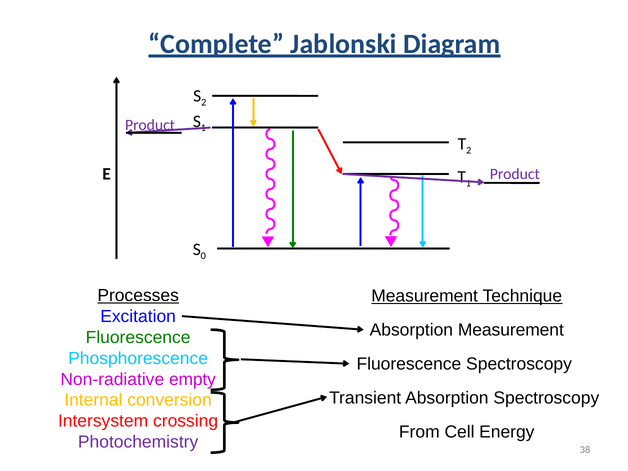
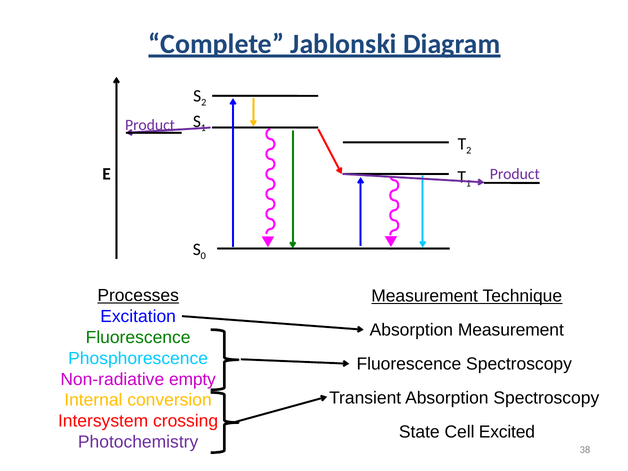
From: From -> State (419, 432)
Energy: Energy -> Excited (507, 432)
